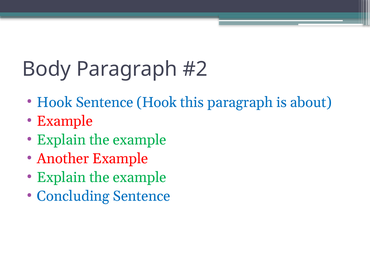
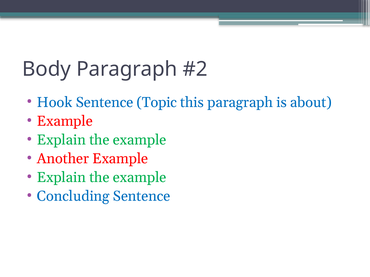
Sentence Hook: Hook -> Topic (157, 102)
